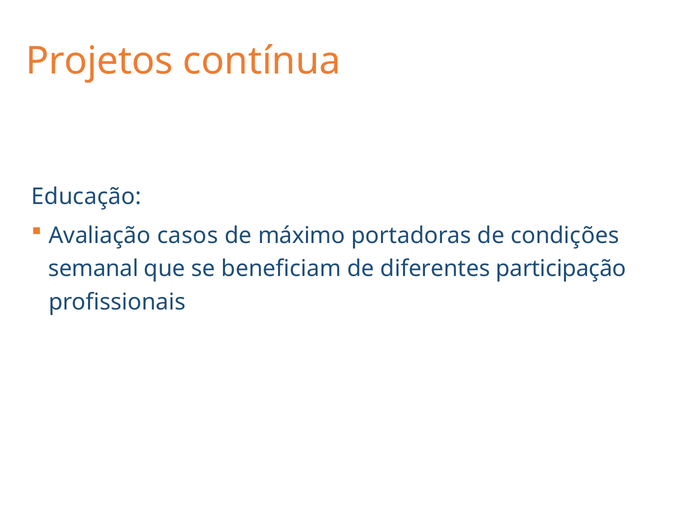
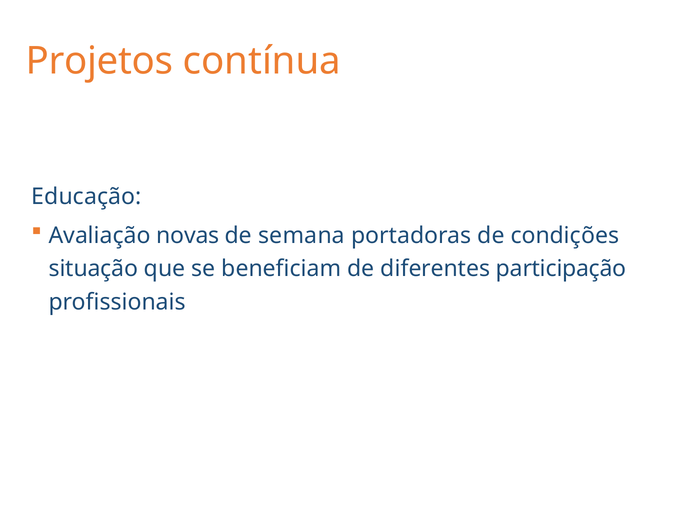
casos: casos -> novas (188, 236)
máximo: máximo -> semana (301, 236)
semanal: semanal -> situação (93, 269)
